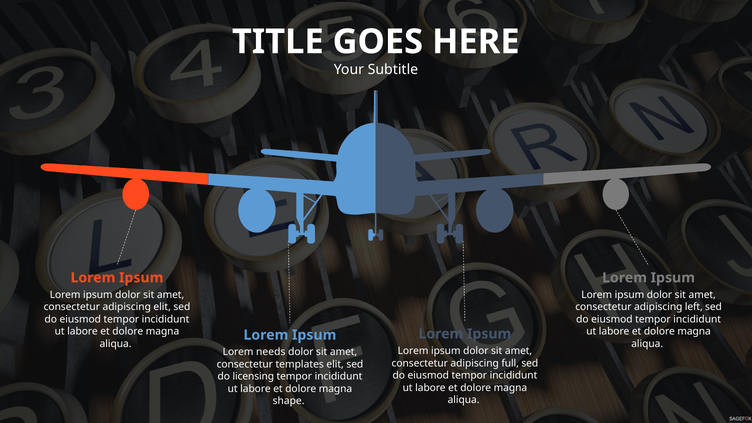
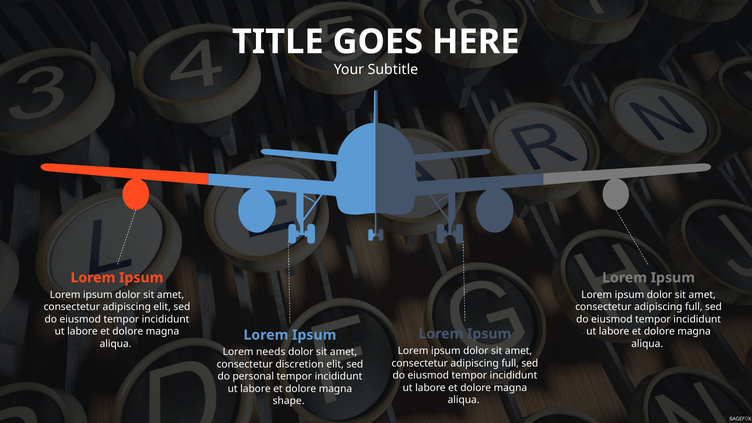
left: left -> full (694, 307)
templates: templates -> discretion (300, 364)
licensing: licensing -> personal (253, 377)
